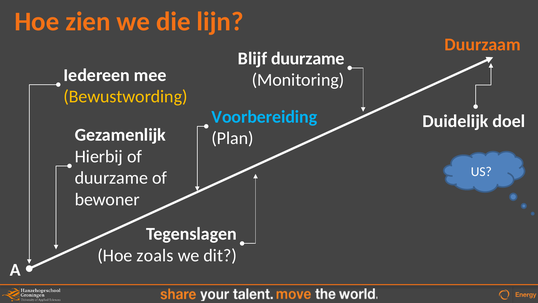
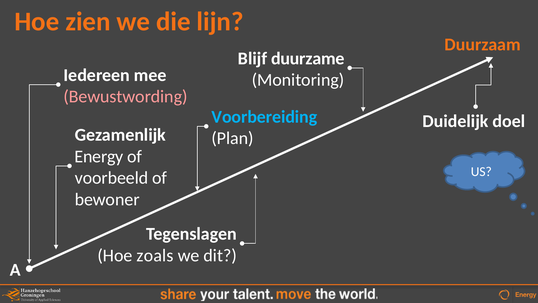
Bewustwording colour: yellow -> pink (126, 97)
Hierbij: Hierbij -> Energy (99, 156)
duurzame: duurzame -> voorbeeld (111, 178)
